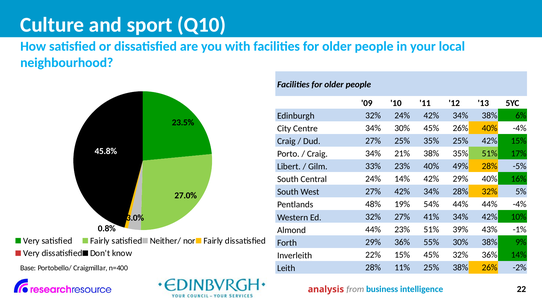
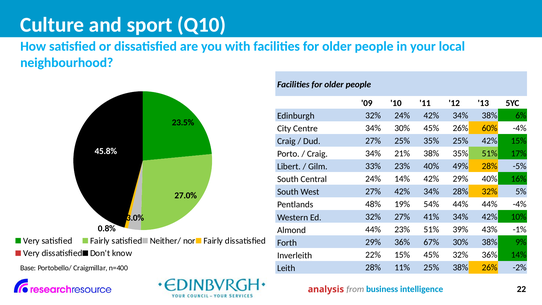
26% 40%: 40% -> 60% (490, 128)
55%: 55% -> 67% (431, 242)
